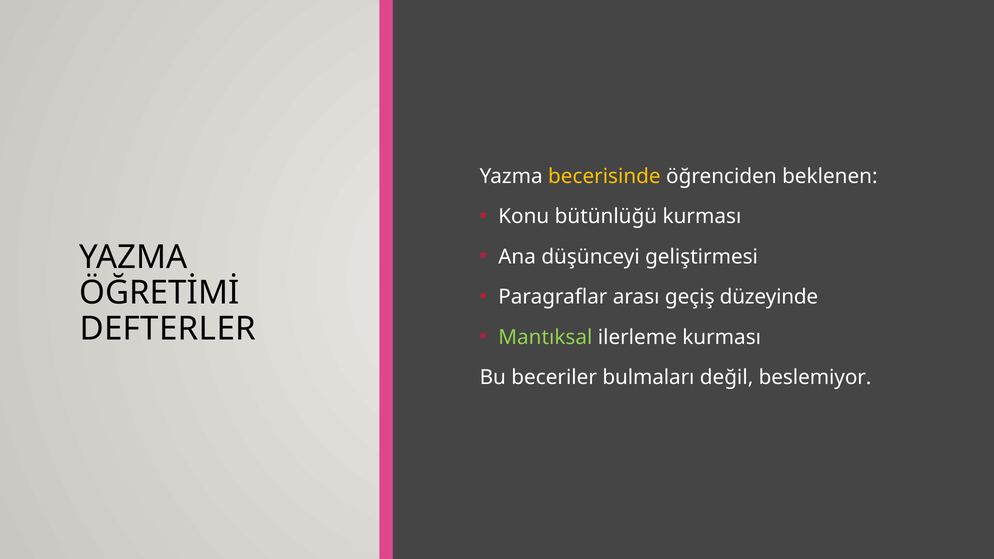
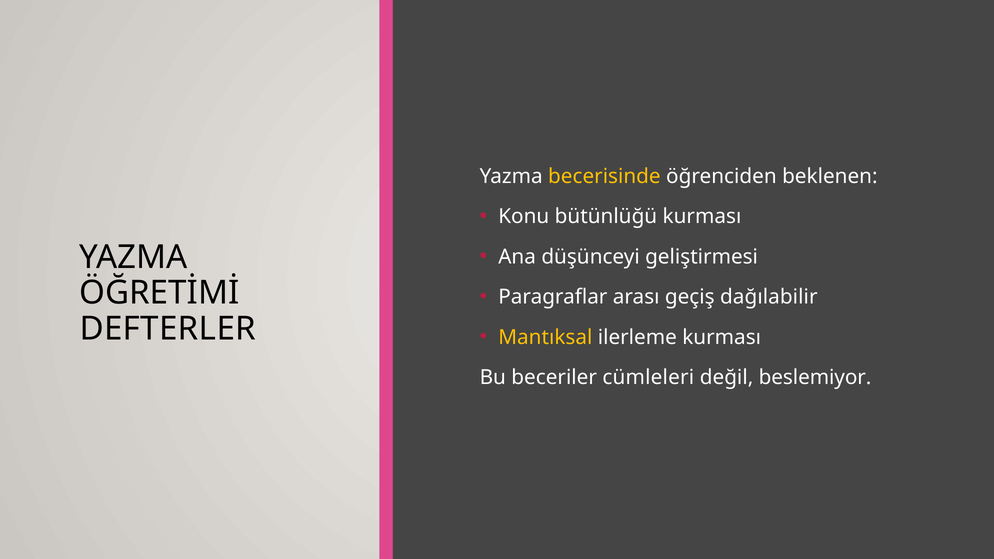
düzeyinde: düzeyinde -> dağılabilir (769, 297)
Mantıksal colour: light green -> yellow (545, 337)
bulmaları: bulmaları -> cümleleri (648, 378)
